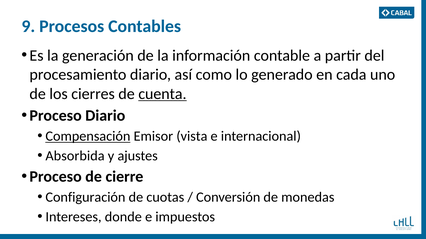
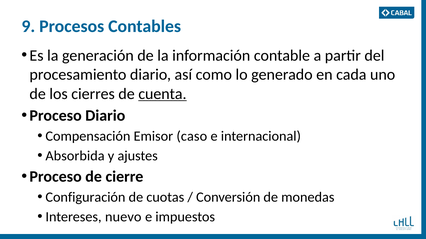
Compensación underline: present -> none (88, 137)
vista: vista -> caso (192, 137)
donde: donde -> nuevo (123, 218)
